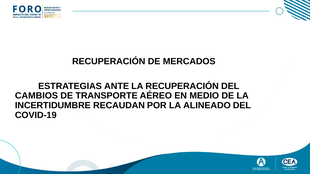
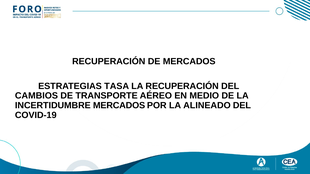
ANTE: ANTE -> TASA (117, 86)
INCERTIDUMBRE RECAUDAN: RECAUDAN -> MERCADOS (119, 106)
